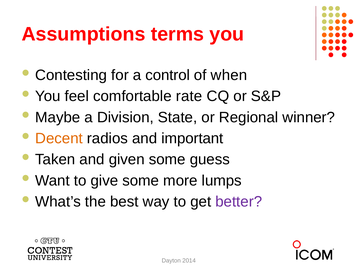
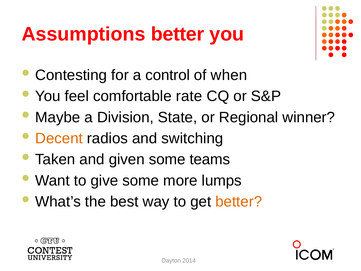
Assumptions terms: terms -> better (178, 34)
important: important -> switching (192, 138)
guess: guess -> teams (210, 159)
better colour: purple -> orange (239, 201)
